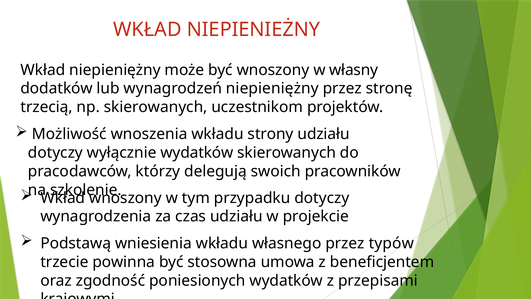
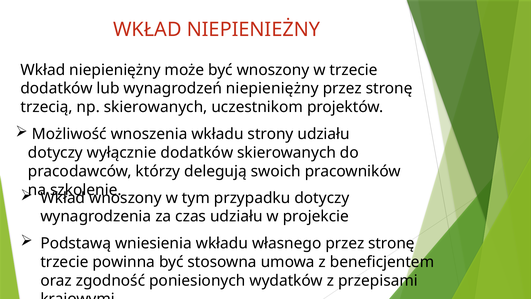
w własny: własny -> trzecie (354, 70)
wyłącznie wydatków: wydatków -> dodatków (197, 153)
własnego przez typów: typów -> stronę (391, 243)
